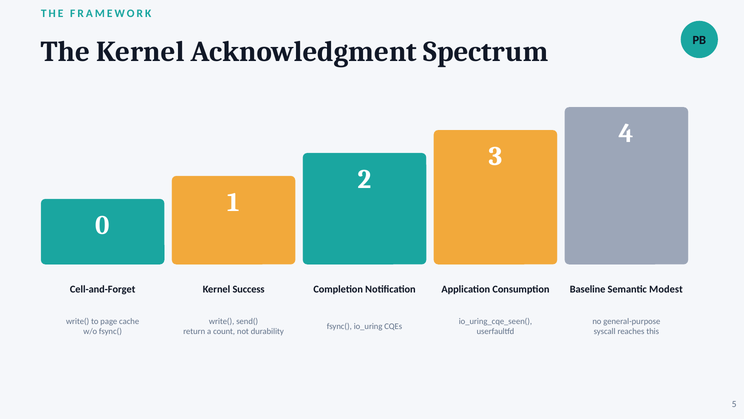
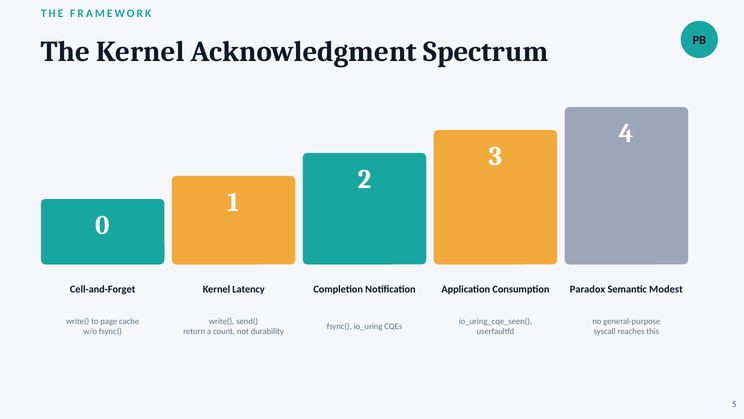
Success: Success -> Latency (249, 289)
Baseline: Baseline -> Paradox (588, 289)
